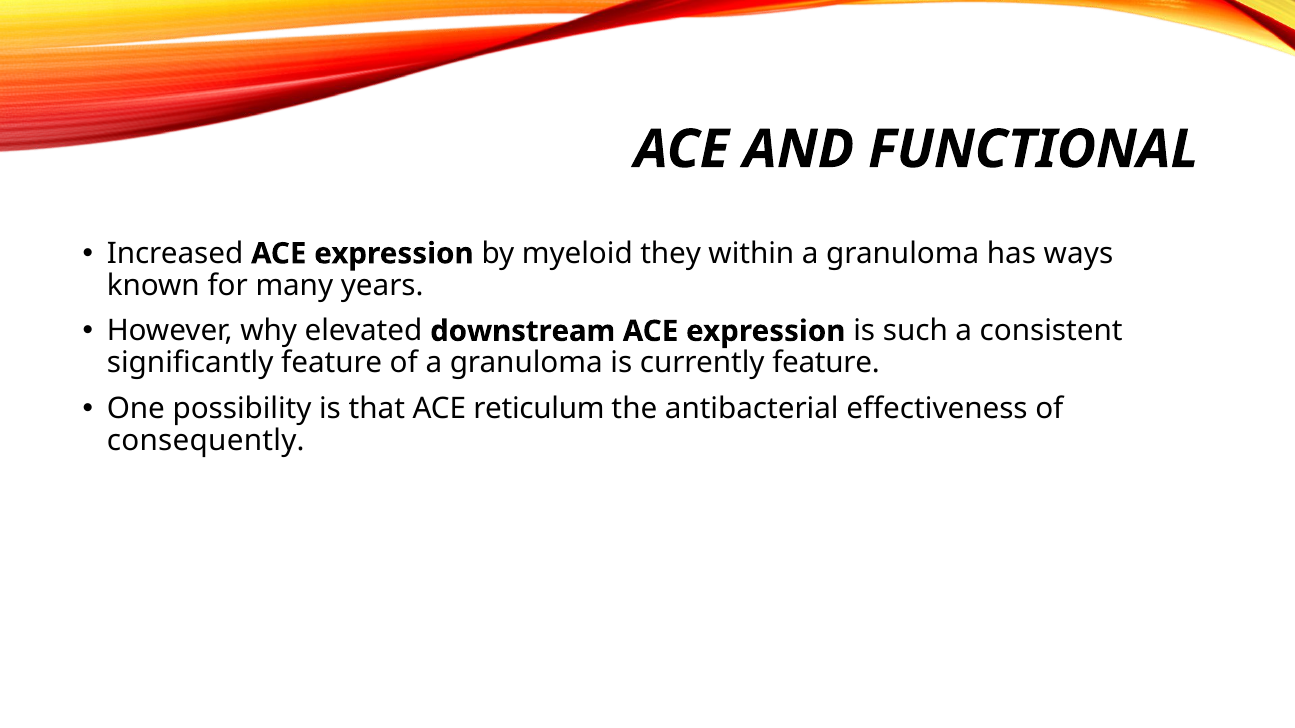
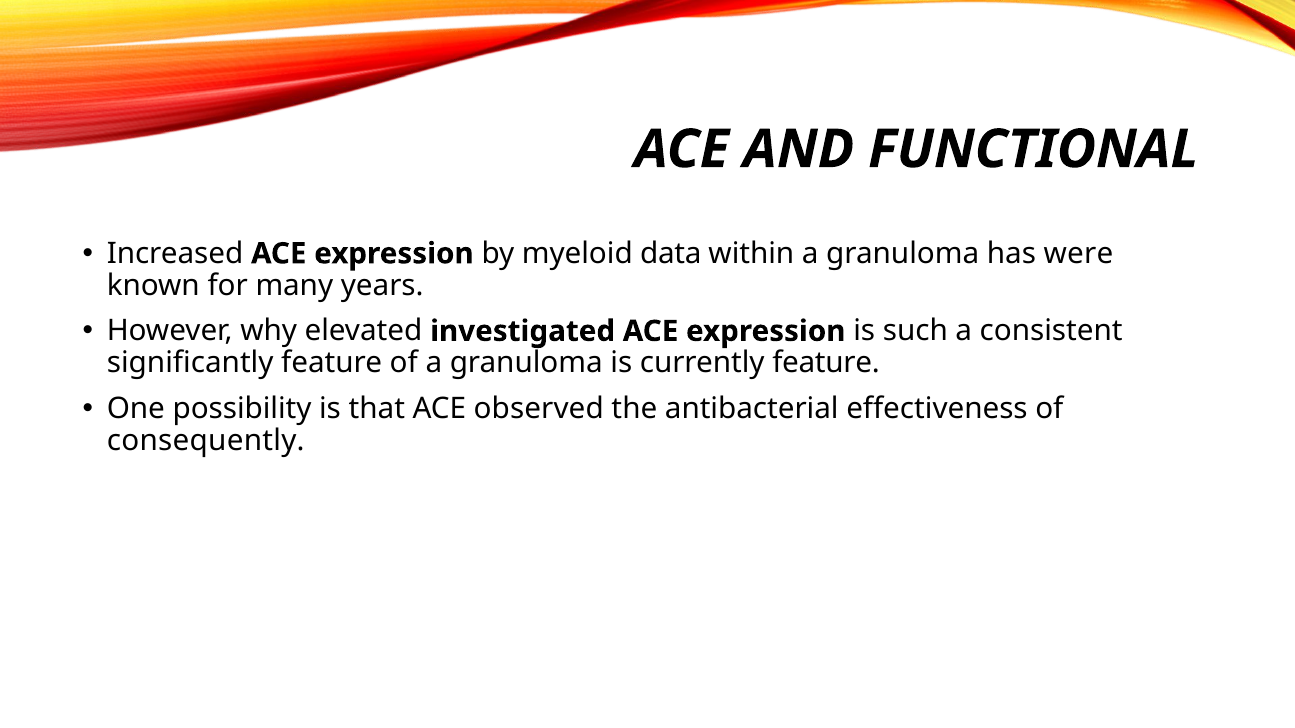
they: they -> data (671, 254)
ways: ways -> were (1078, 254)
downstream: downstream -> investigated (523, 331)
reticulum: reticulum -> observed (539, 409)
